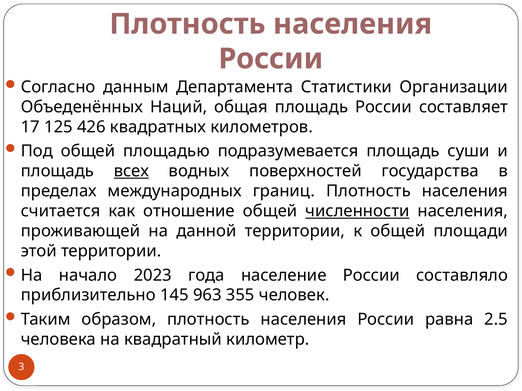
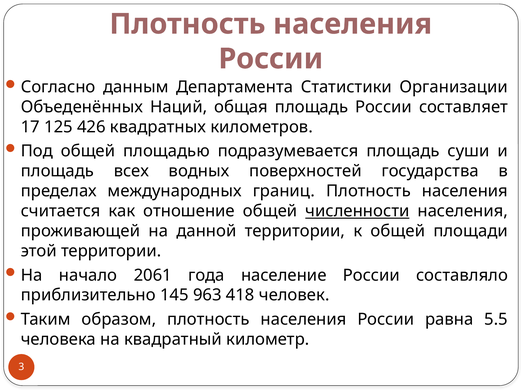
всех underline: present -> none (131, 171)
2023: 2023 -> 2061 (153, 276)
355: 355 -> 418 (240, 296)
2.5: 2.5 -> 5.5 (496, 320)
